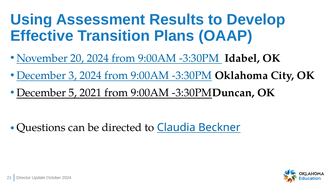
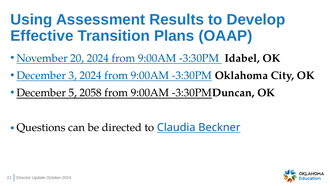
2021: 2021 -> 2058 (91, 93)
